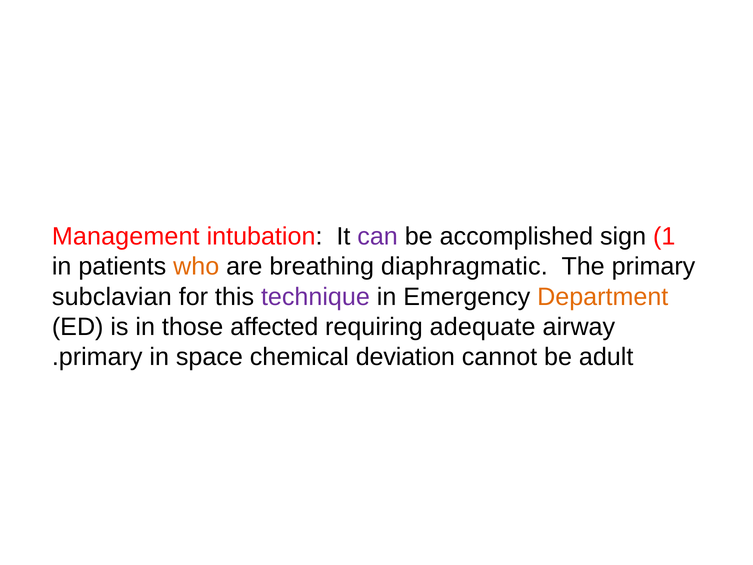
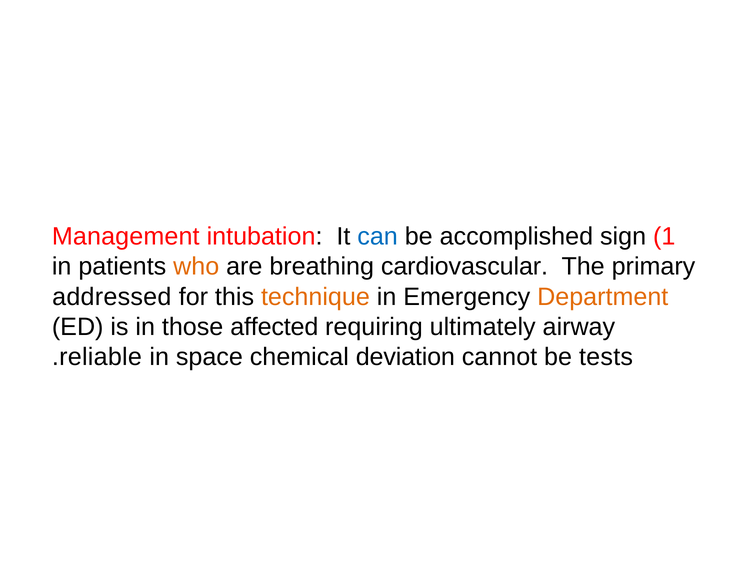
can colour: purple -> blue (378, 236)
diaphragmatic: diaphragmatic -> cardiovascular (464, 267)
subclavian: subclavian -> addressed (112, 297)
technique colour: purple -> orange (315, 297)
adequate: adequate -> ultimately (483, 327)
primary: primary -> reliable (101, 357)
adult: adult -> tests (606, 357)
